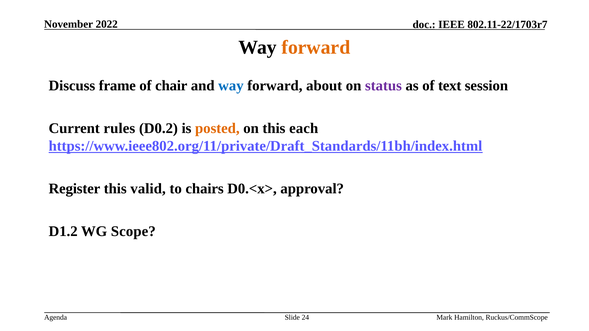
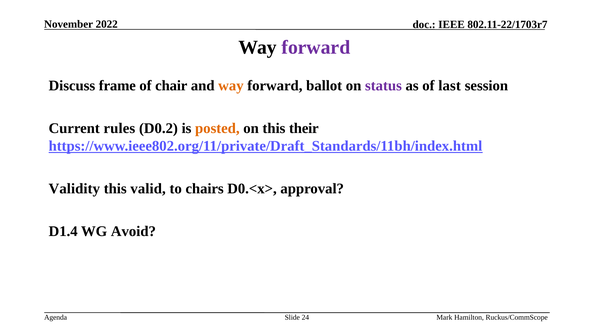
forward colour: orange -> purple (316, 47)
way colour: blue -> orange (231, 86)
about: about -> ballot (324, 86)
text: text -> last (450, 86)
each: each -> their (304, 128)
Register: Register -> Validity (74, 189)
D1.2: D1.2 -> D1.4 (63, 232)
Scope: Scope -> Avoid (133, 232)
